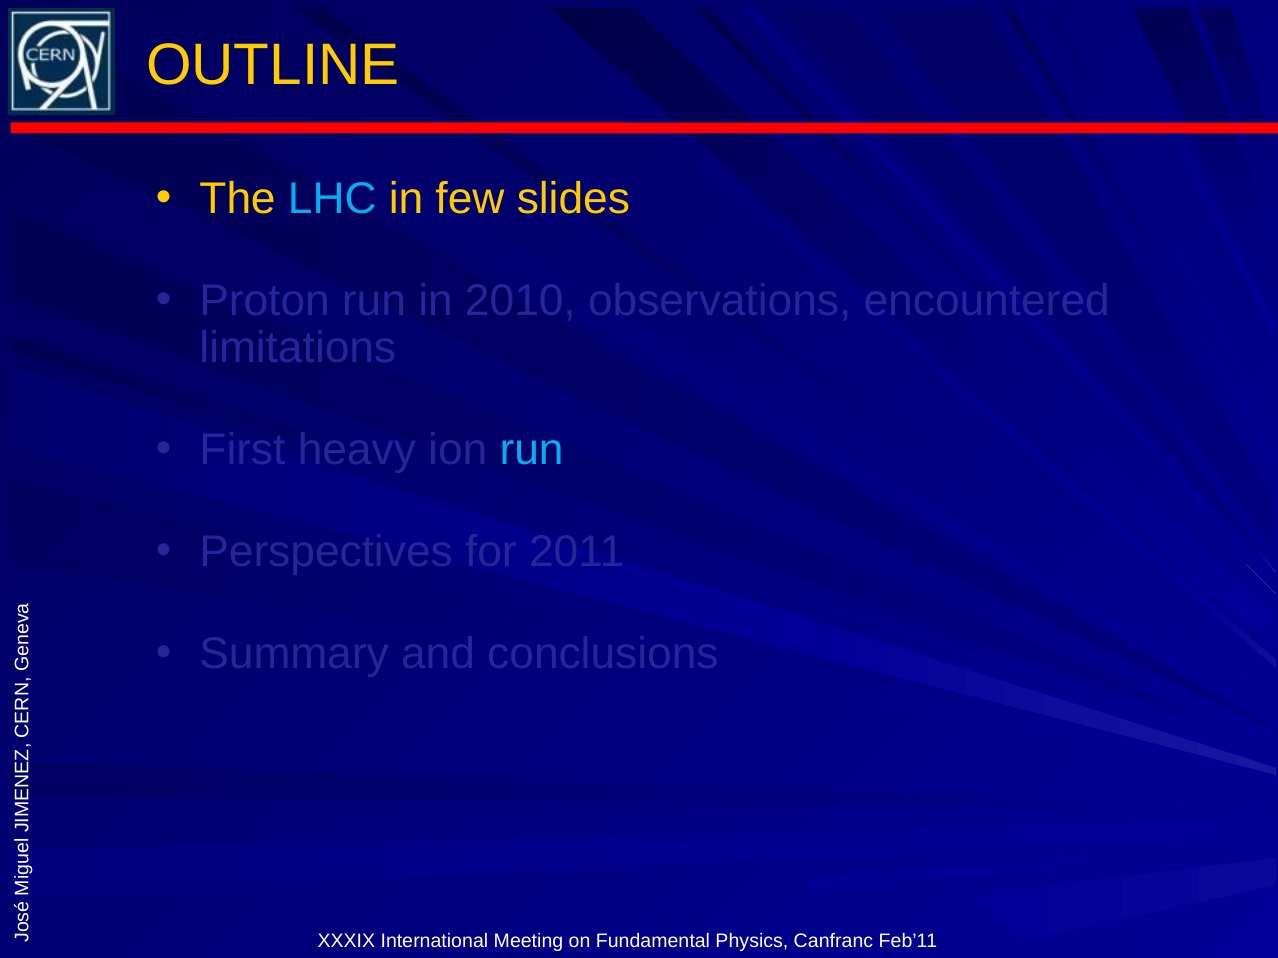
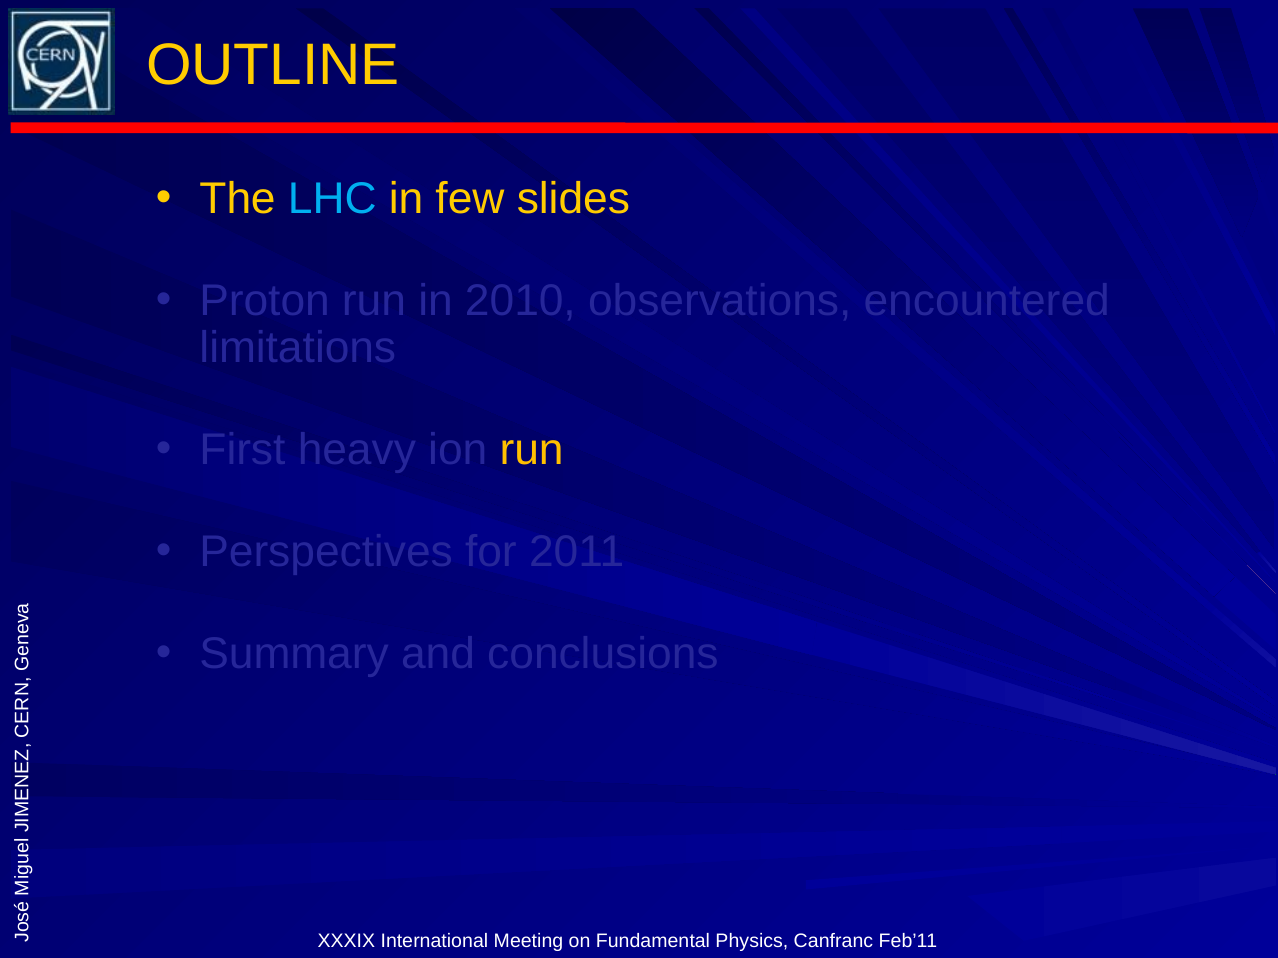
run colour: light blue -> yellow (532, 450)
